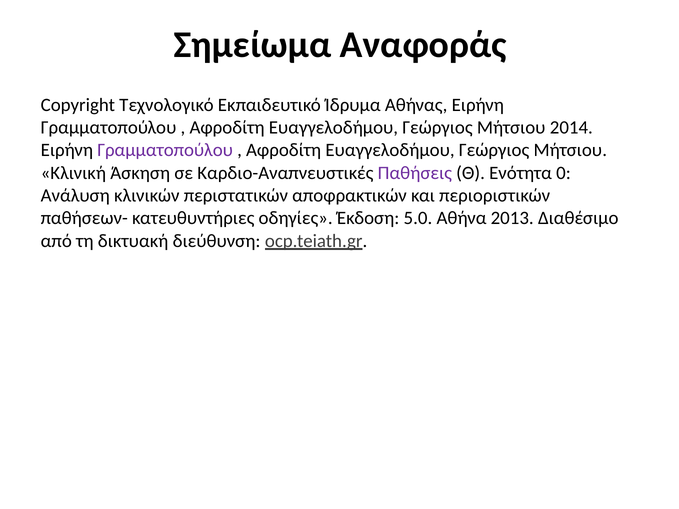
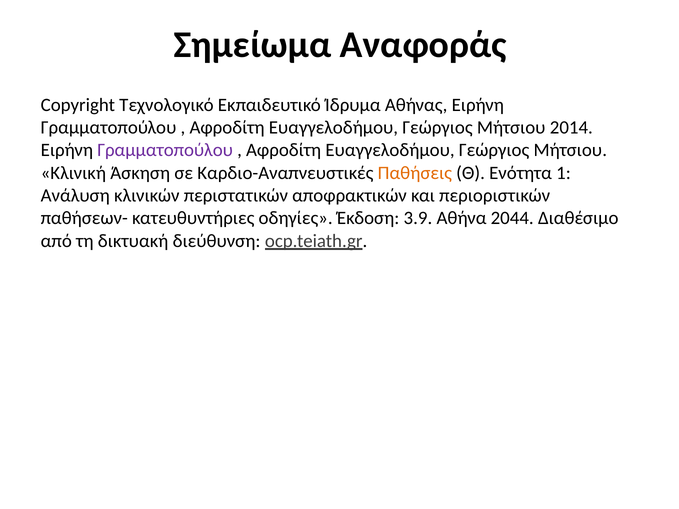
Παθήσεις colour: purple -> orange (415, 173)
0: 0 -> 1 (564, 173)
5.0: 5.0 -> 3.9 (418, 218)
2013: 2013 -> 2044 (512, 218)
